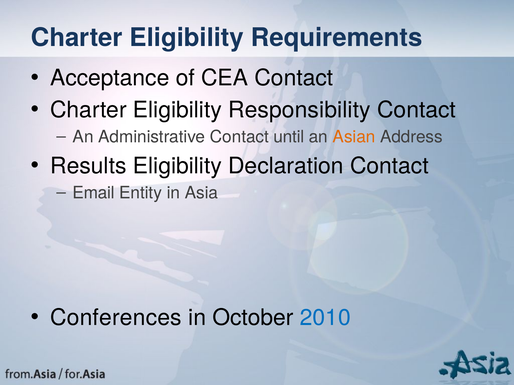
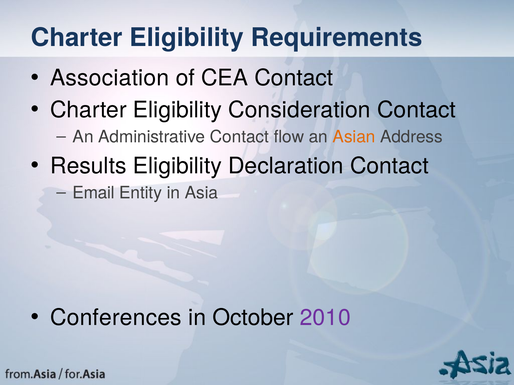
Acceptance: Acceptance -> Association (110, 78)
Responsibility: Responsibility -> Consideration (299, 110)
until: until -> flow (289, 137)
2010 colour: blue -> purple (325, 318)
